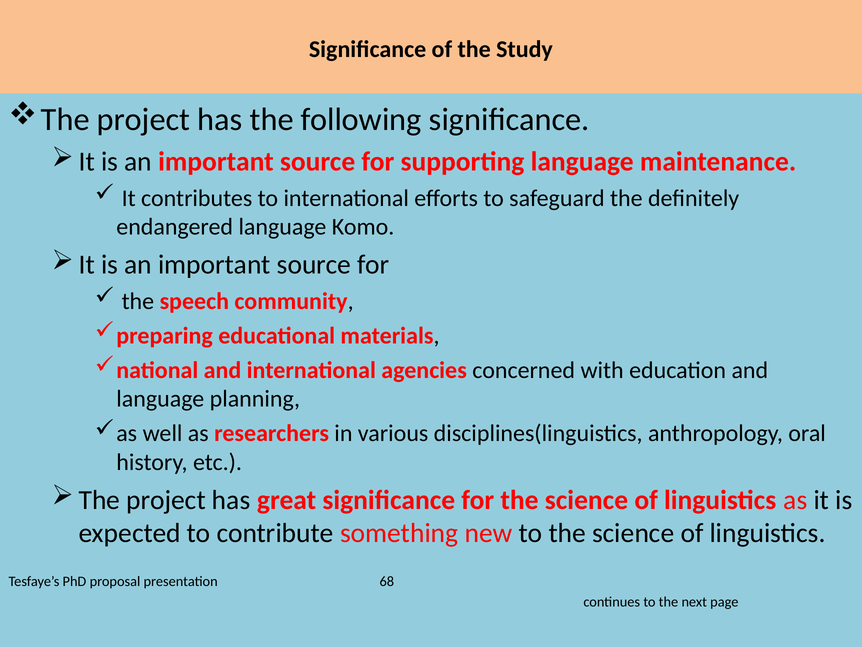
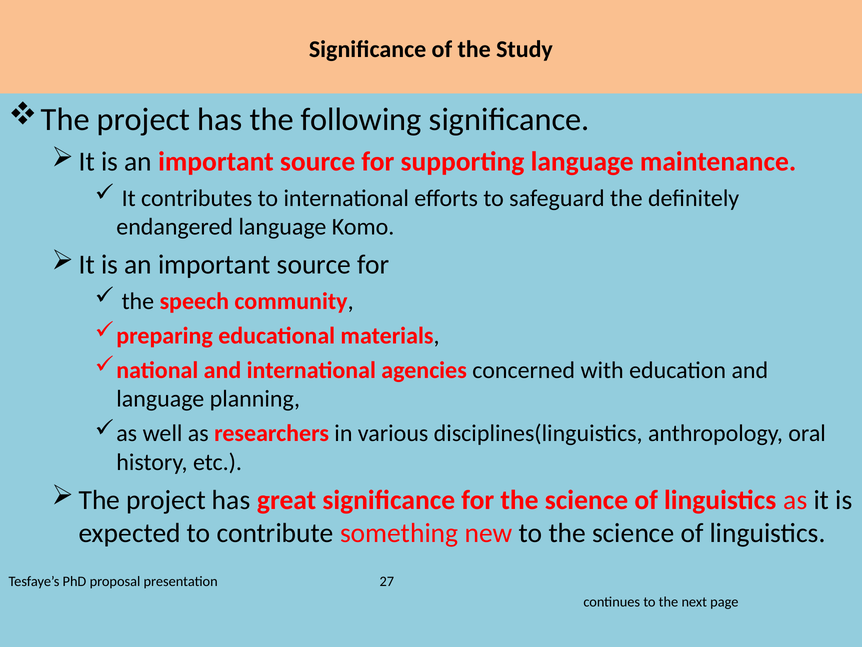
68: 68 -> 27 (387, 581)
